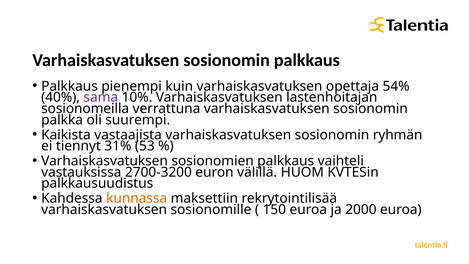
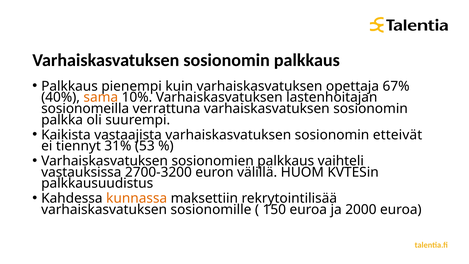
54%: 54% -> 67% (396, 86)
sama colour: purple -> orange (101, 97)
ryhmän: ryhmän -> etteivät (398, 135)
